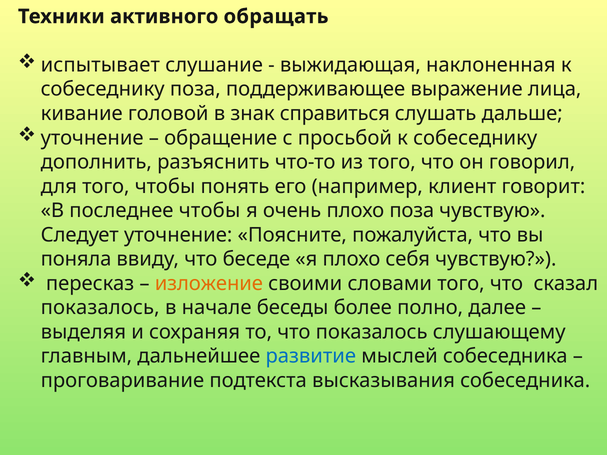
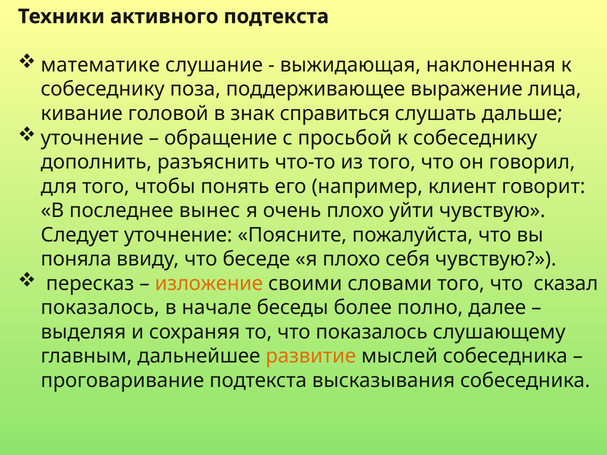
активного обращать: обращать -> подтекста (276, 17)
испытывает: испытывает -> математике (100, 65)
последнее чтобы: чтобы -> вынес (210, 211)
плохо поза: поза -> уйти (412, 211)
развитие colour: blue -> orange (311, 356)
